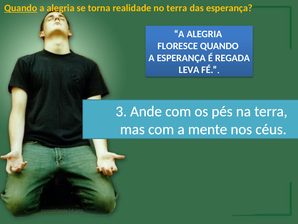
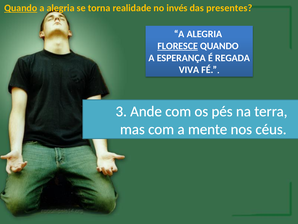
no terra: terra -> invés (177, 8)
das esperança: esperança -> presentes (229, 8)
FLORESCE underline: none -> present (178, 46)
LEVA: LEVA -> VIVA (189, 70)
